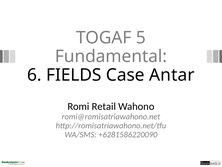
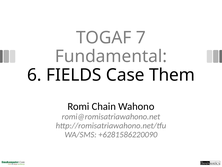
5: 5 -> 7 (141, 38)
Antar: Antar -> Them (172, 75)
Retail: Retail -> Chain (104, 106)
